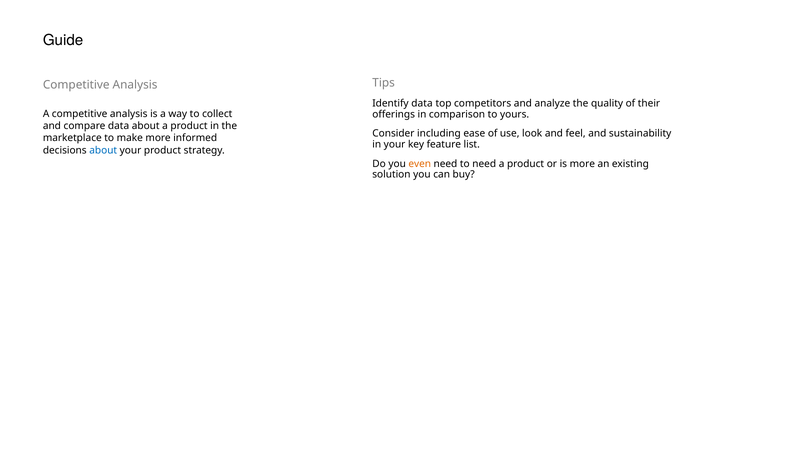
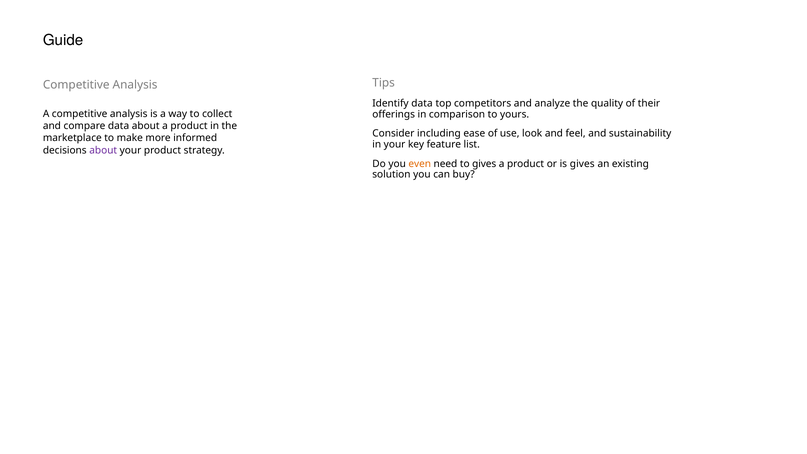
about colour: blue -> purple (103, 150)
to need: need -> gives (484, 164)
is more: more -> gives (582, 164)
